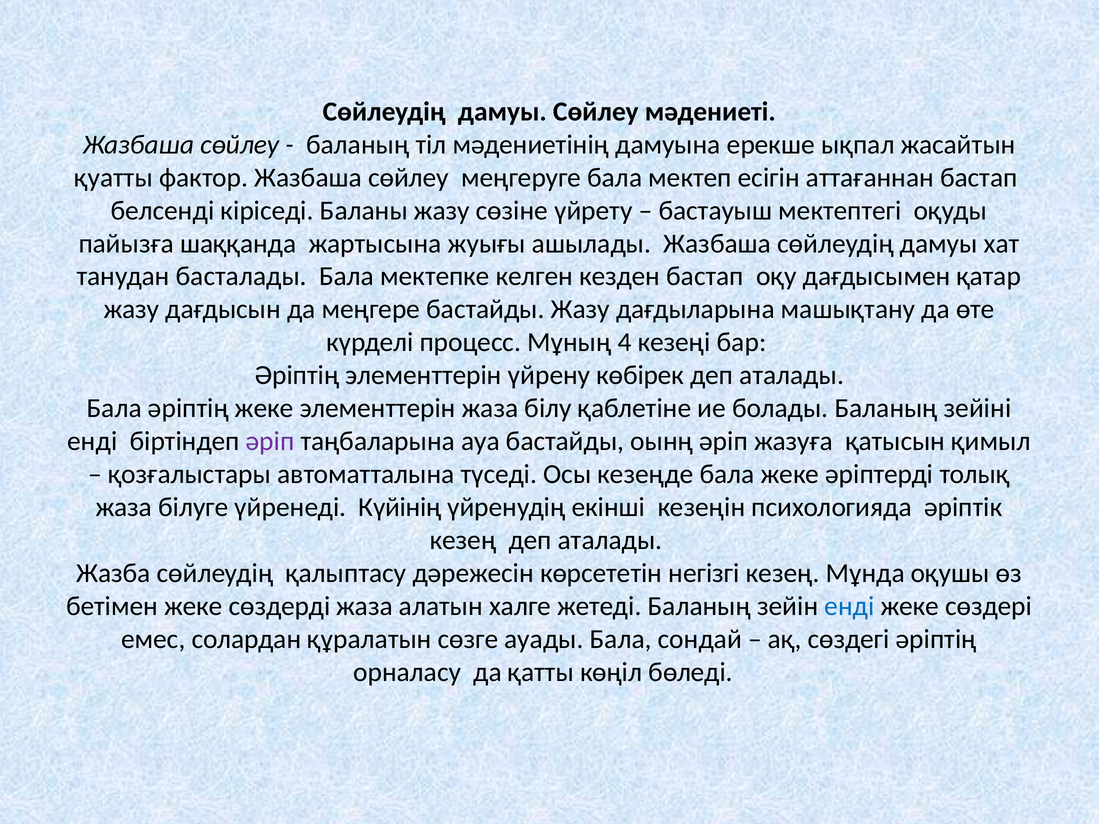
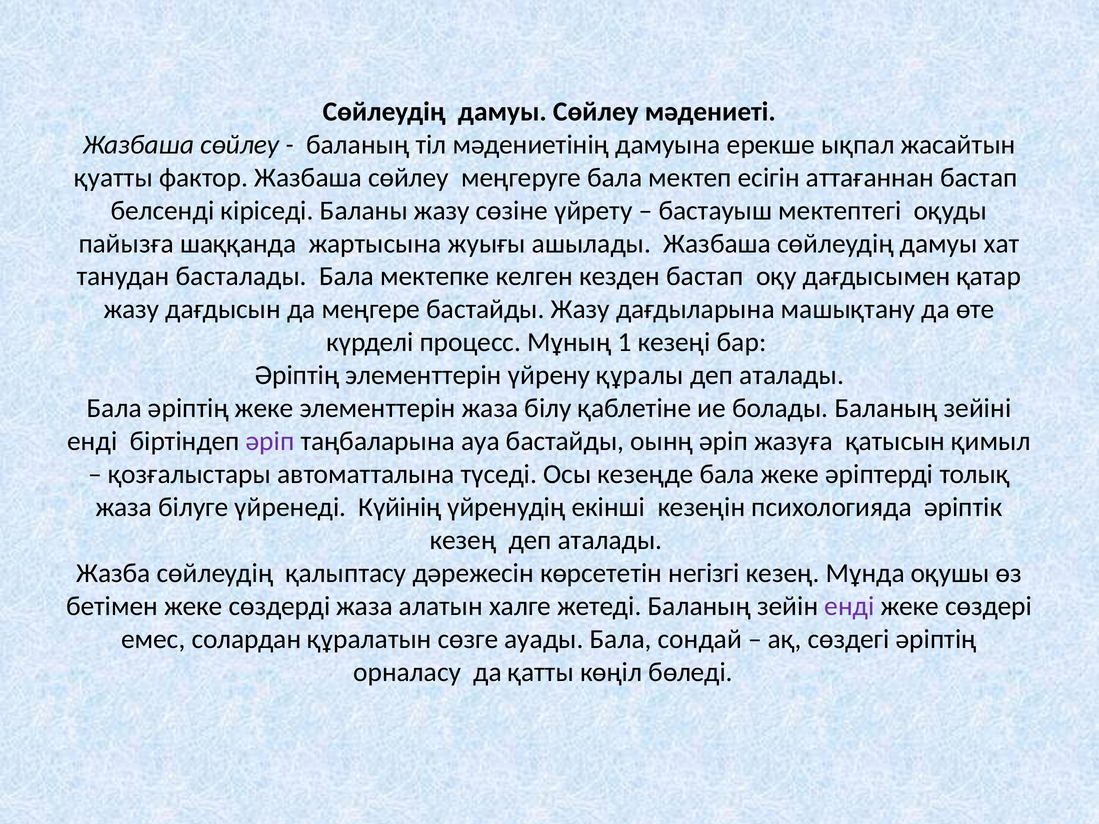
4: 4 -> 1 (625, 342)
көбірек: көбірек -> құралы (640, 375)
енді colour: blue -> purple (849, 606)
